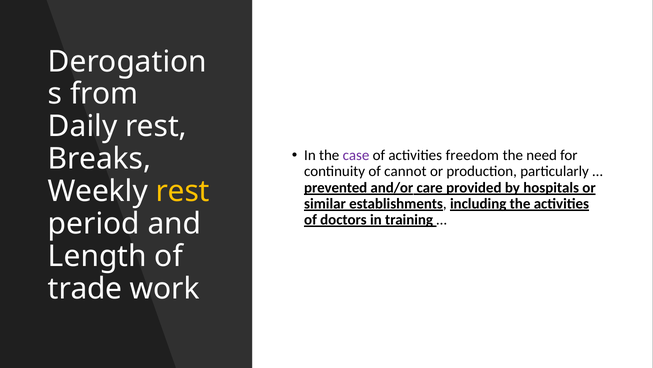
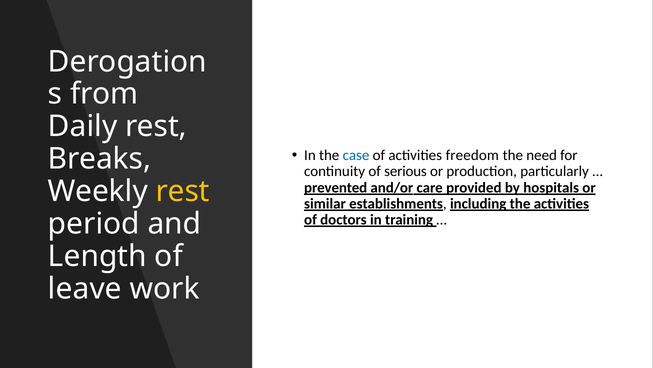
case colour: purple -> blue (356, 155)
cannot: cannot -> serious (406, 171)
trade: trade -> leave (85, 288)
